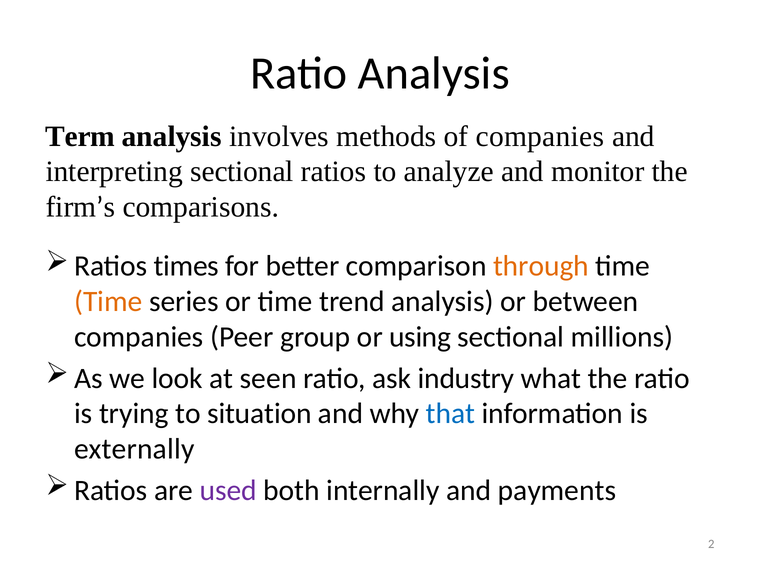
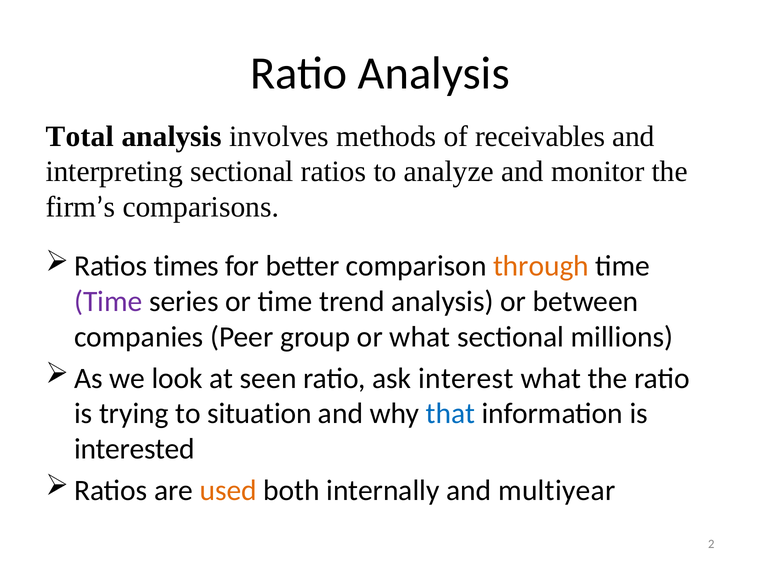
Term: Term -> Total (80, 136)
of companies: companies -> receivables (540, 136)
Time colour: orange -> purple (108, 302)
or using: using -> what (420, 337)
industry: industry -> interest (466, 378)
externally: externally -> interested (134, 449)
used colour: purple -> orange (228, 490)
payments: payments -> multiyear (557, 490)
